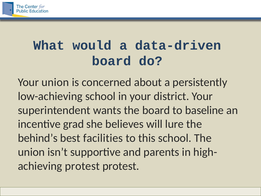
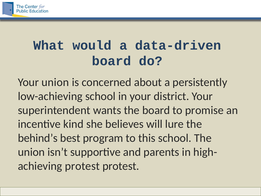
baseline: baseline -> promise (204, 110)
grad: grad -> kind (73, 124)
facilities: facilities -> program (103, 138)
